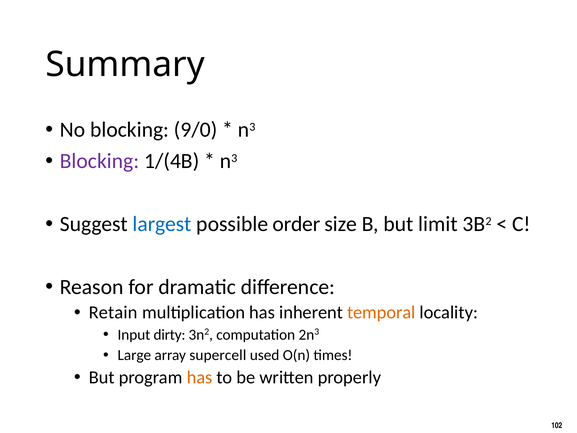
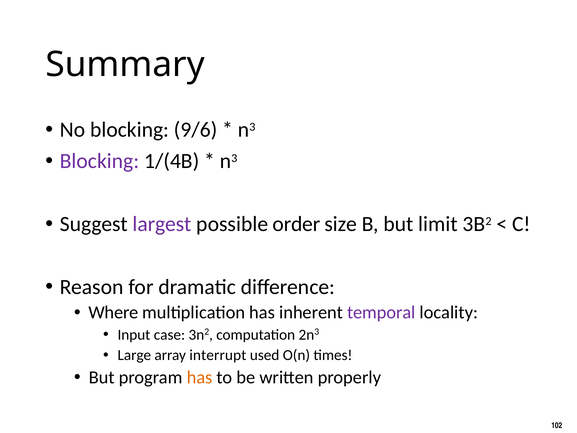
9/0: 9/0 -> 9/6 (196, 130)
largest colour: blue -> purple (162, 224)
Retain: Retain -> Where (113, 312)
temporal colour: orange -> purple (381, 312)
dirty: dirty -> case (169, 335)
supercell: supercell -> interrupt (218, 355)
